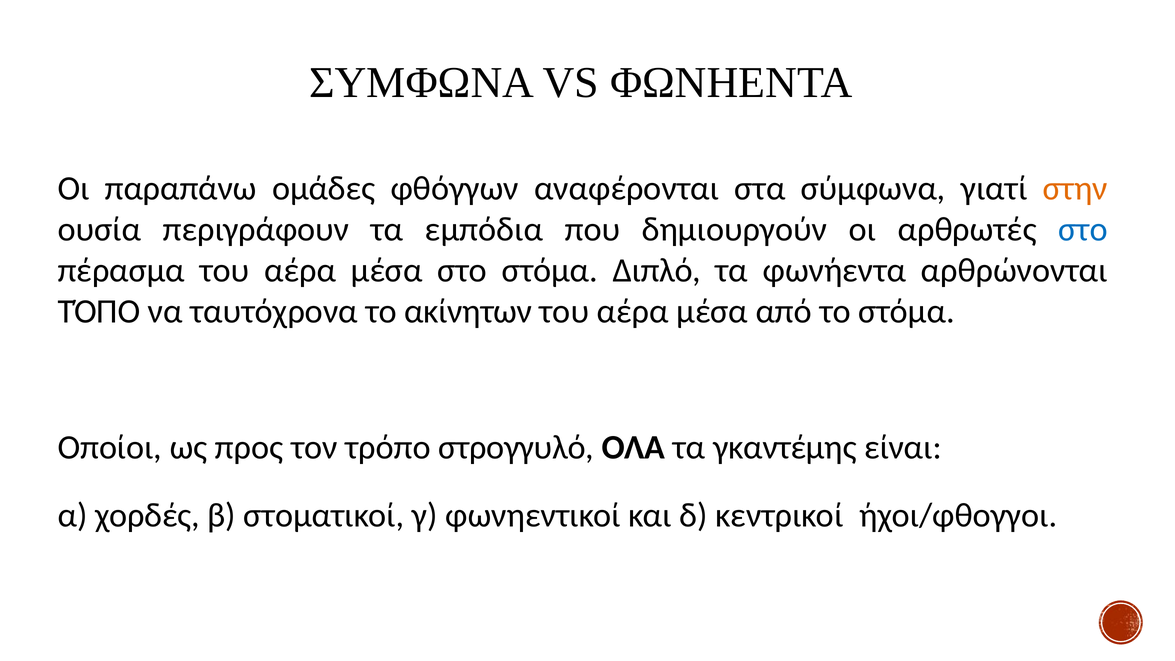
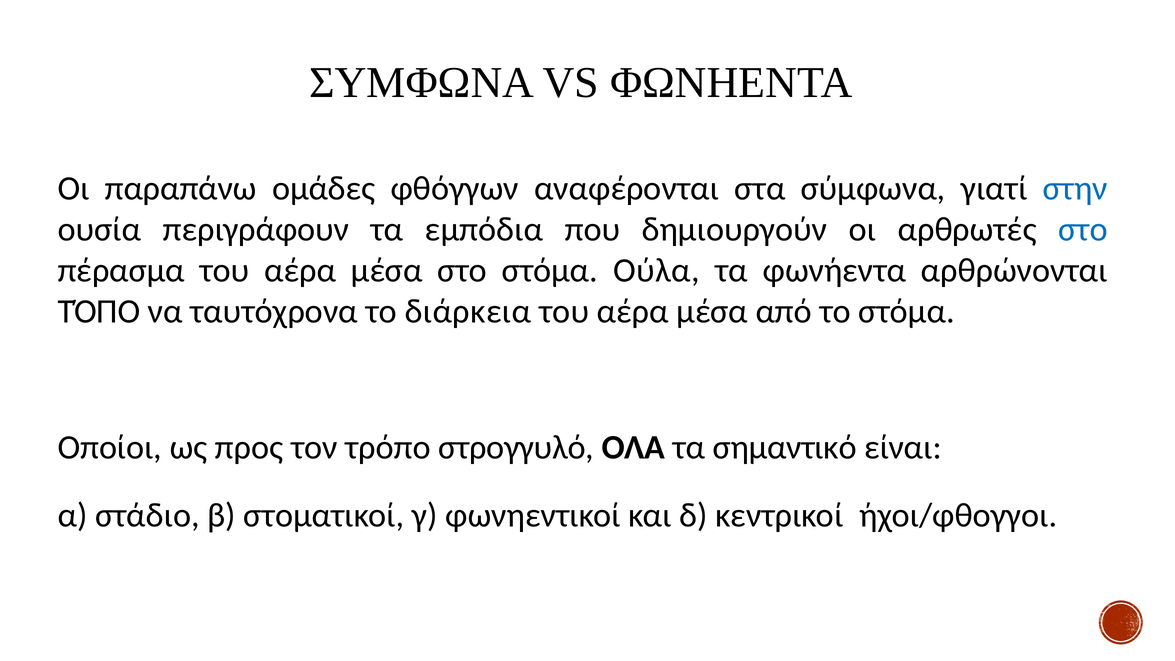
στην colour: orange -> blue (1075, 188)
Διπλό: Διπλό -> Ούλα (656, 270)
ακίνητων: ακίνητων -> διάρκεια (468, 311)
γκαντέμης: γκαντέμης -> σημαντικό (785, 447)
χορδές: χορδές -> στάδιο (147, 515)
